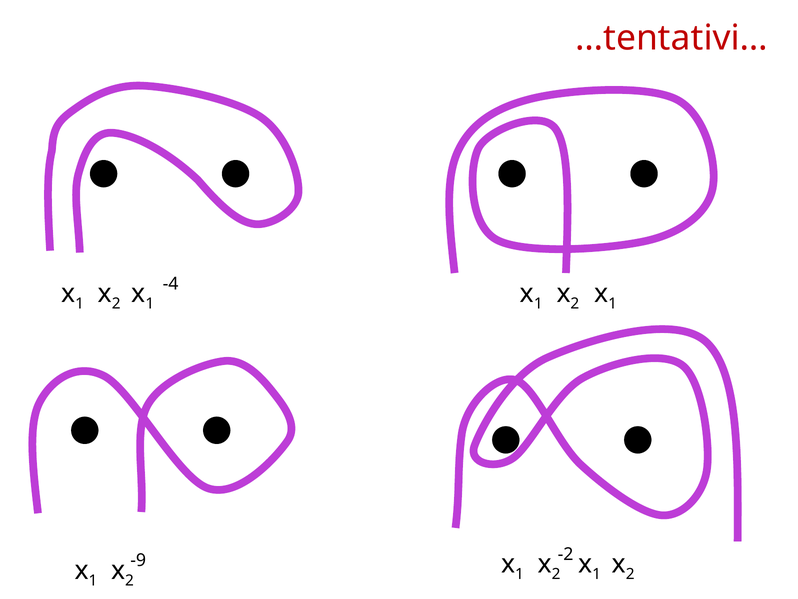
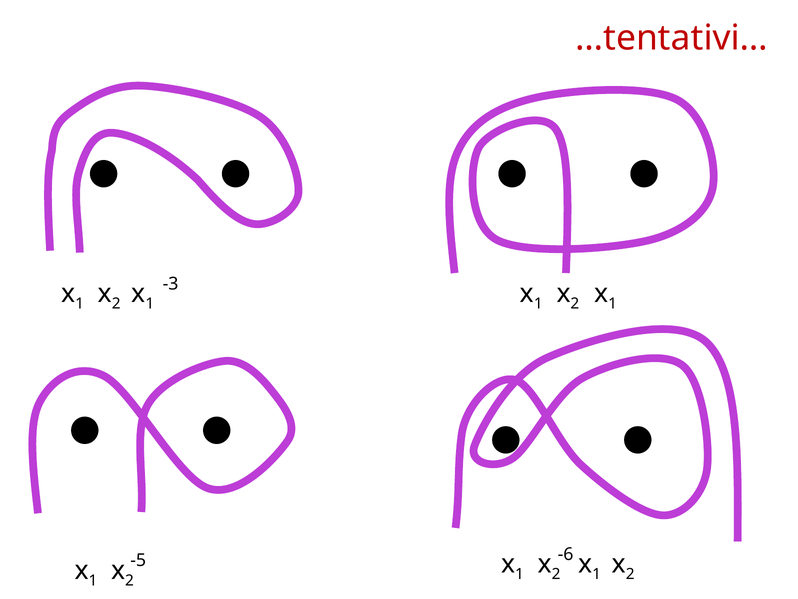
-4: -4 -> -3 (171, 284)
-2: -2 -> -6 (566, 554)
-9: -9 -> -5 (138, 560)
